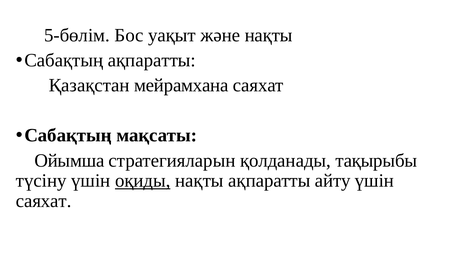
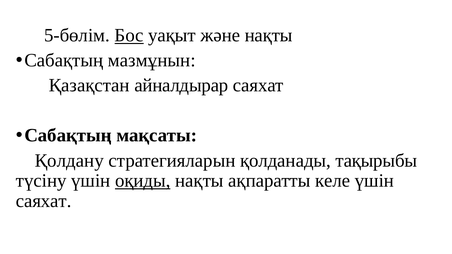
Бос underline: none -> present (129, 35)
Сабақтың ақпаратты: ақпаратты -> мазмұнын (152, 60)
мейрамхана: мейрамхана -> айналдырар (181, 85)
Ойымша: Ойымша -> Қолдану (69, 161)
айту: айту -> келе (333, 181)
